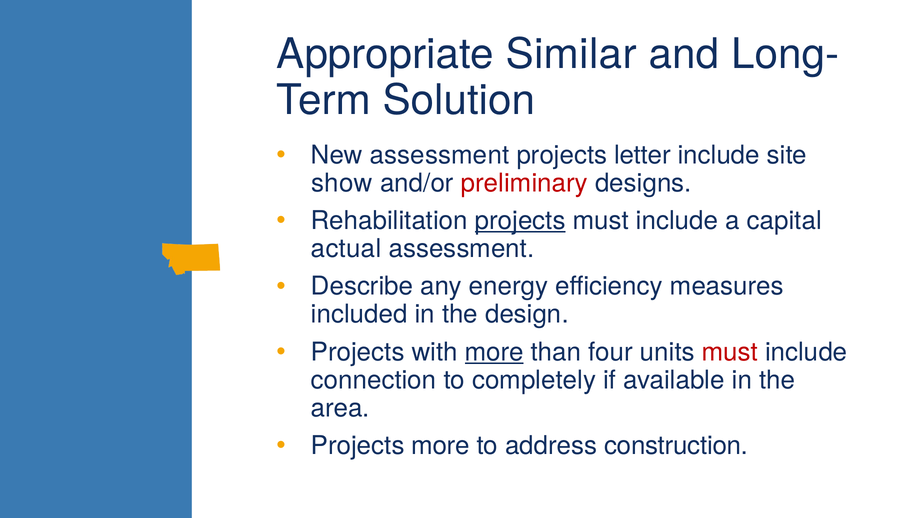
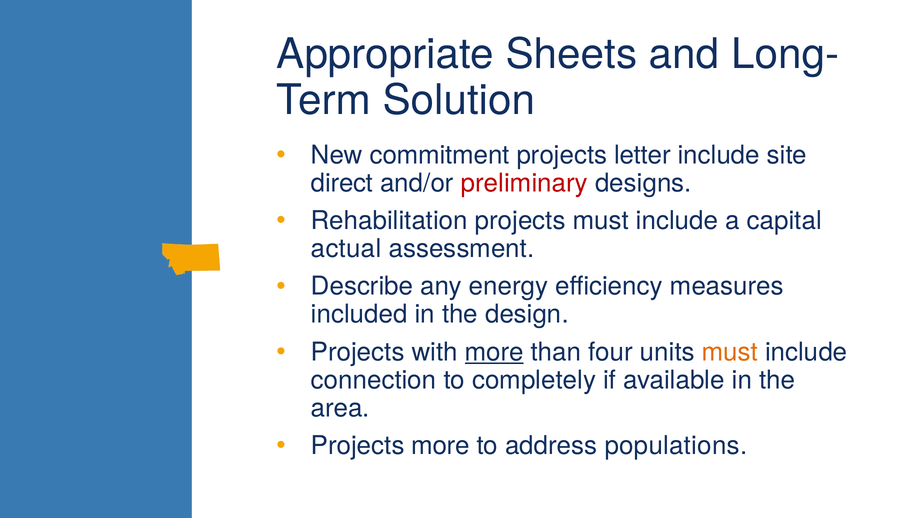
Similar: Similar -> Sheets (571, 55)
New assessment: assessment -> commitment (440, 155)
show: show -> direct (342, 183)
projects underline: present -> none (520, 221)
must colour: red -> orange (730, 352)
construction: construction -> populations (676, 446)
